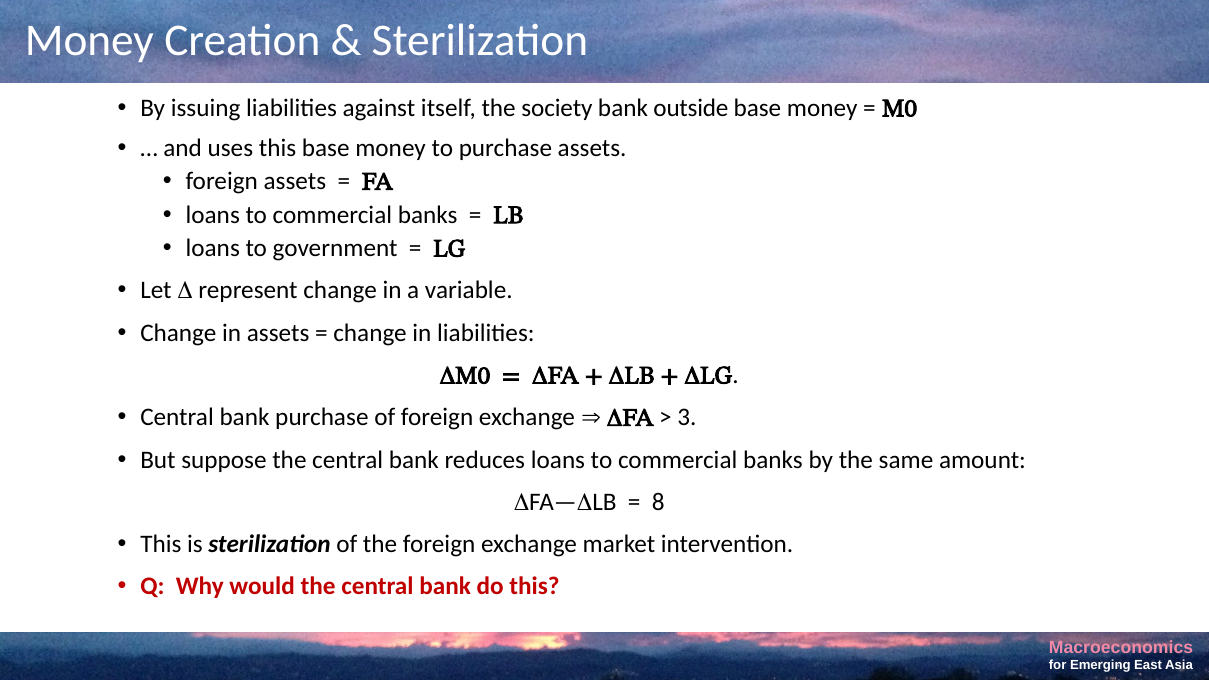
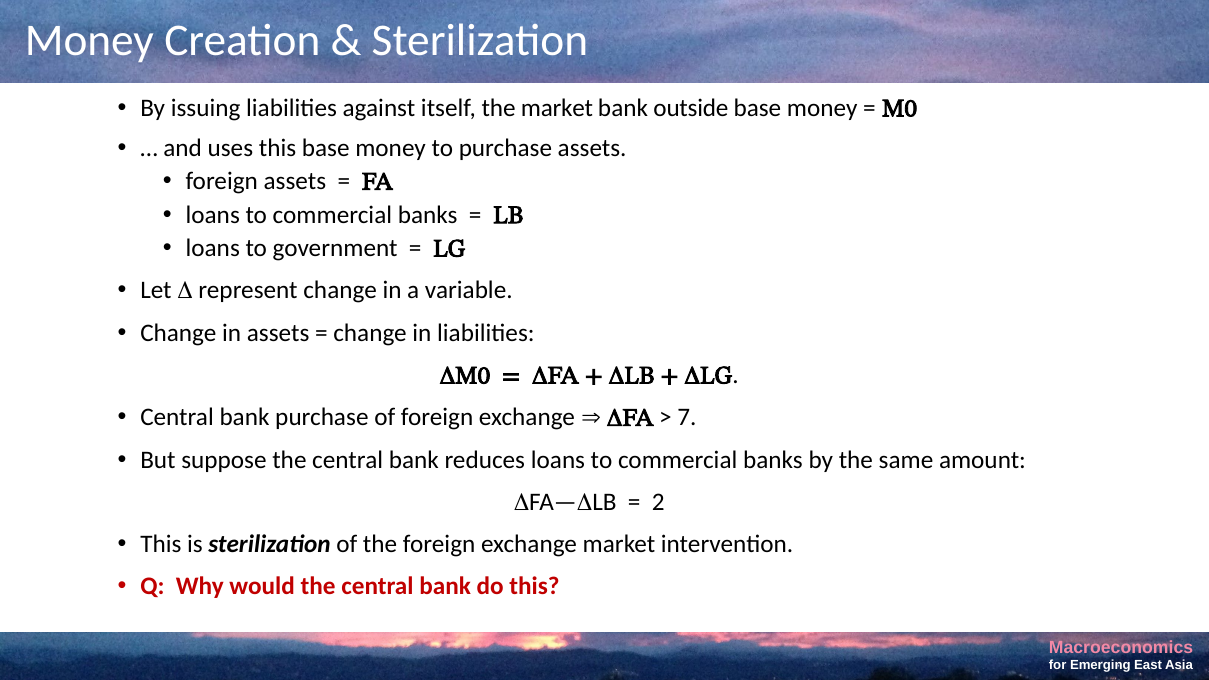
the society: society -> market (557, 108)
3: 3 -> 7 (687, 417)
8: 8 -> 2 (658, 502)
